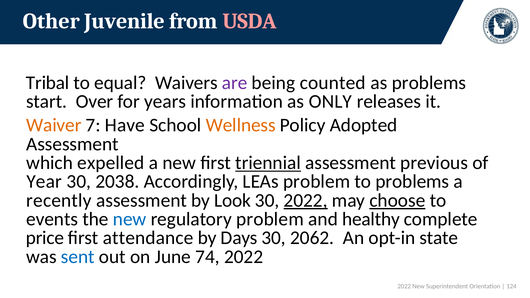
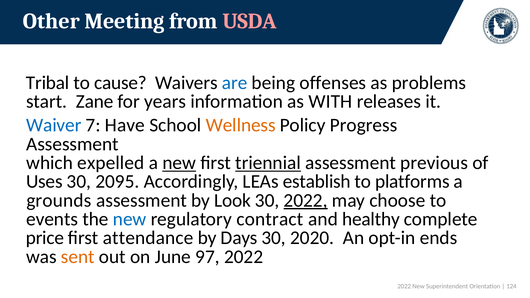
Juvenile: Juvenile -> Meeting (125, 21)
equal: equal -> cause (120, 83)
are colour: purple -> blue (235, 83)
counted: counted -> offenses (333, 83)
Over: Over -> Zane (95, 102)
ONLY: ONLY -> WITH (330, 102)
Waiver colour: orange -> blue (54, 125)
Adopted: Adopted -> Progress (364, 125)
new underline: none -> present (179, 163)
Year: Year -> Uses (44, 182)
2038: 2038 -> 2095 (117, 182)
LEAs problem: problem -> establish (317, 182)
to problems: problems -> platforms (412, 182)
recently: recently -> grounds (59, 200)
choose underline: present -> none (397, 200)
regulatory problem: problem -> contract (270, 219)
2062: 2062 -> 2020 (312, 238)
state: state -> ends (439, 238)
sent colour: blue -> orange (78, 257)
74: 74 -> 97 (207, 257)
